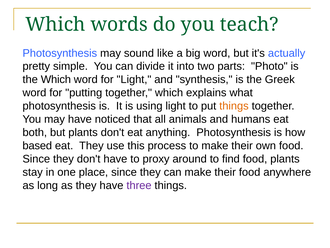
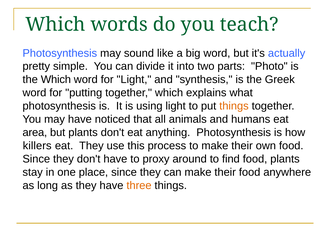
both: both -> area (35, 132)
based: based -> killers (37, 145)
three colour: purple -> orange (139, 185)
